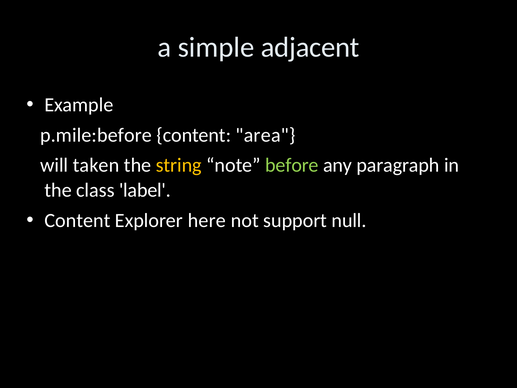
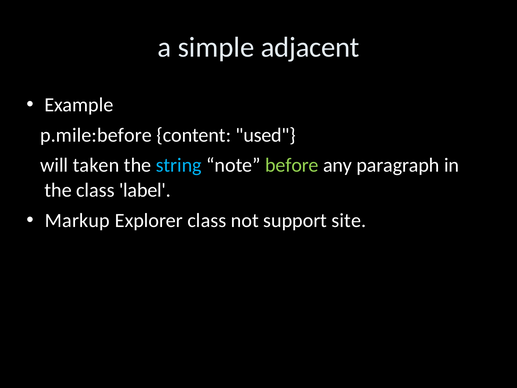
area: area -> used (266, 135)
string colour: yellow -> light blue (179, 165)
Content: Content -> Markup (77, 220)
Explorer here: here -> class (207, 220)
null: null -> site (349, 220)
